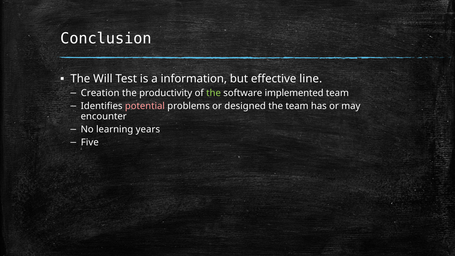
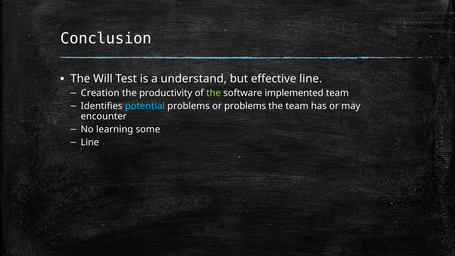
information: information -> understand (194, 79)
potential colour: pink -> light blue (145, 106)
or designed: designed -> problems (245, 106)
years: years -> some (148, 129)
Five: Five -> Line (90, 143)
